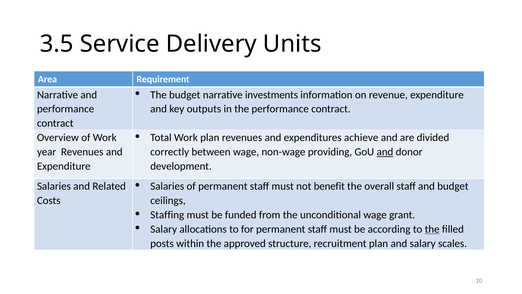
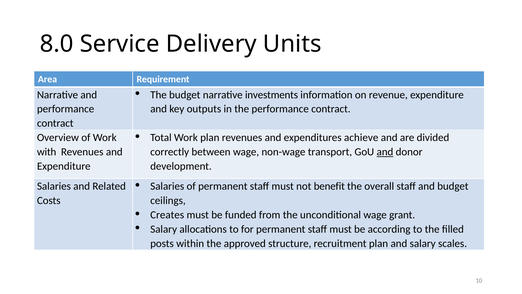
3.5: 3.5 -> 8.0 (57, 44)
year: year -> with (47, 152)
providing: providing -> transport (330, 152)
Staffing: Staffing -> Creates (167, 215)
the underline: present -> none (432, 229)
